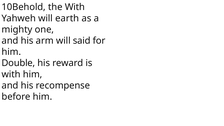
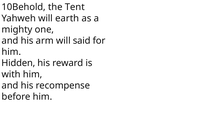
the With: With -> Tent (75, 7)
Double: Double -> Hidden (18, 63)
